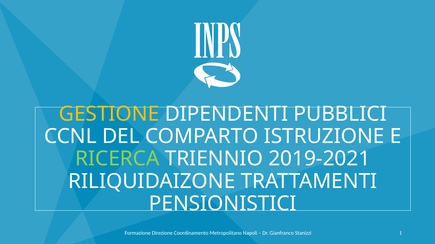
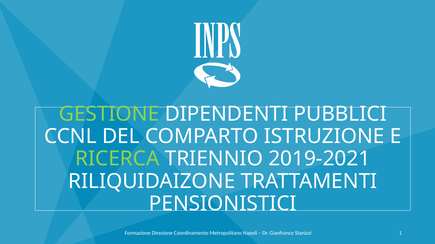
GESTIONE colour: yellow -> light green (109, 114)
